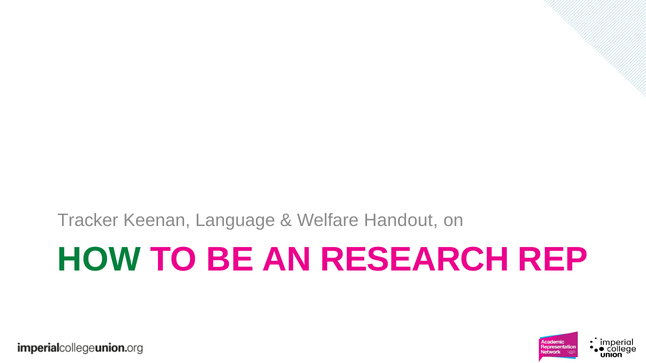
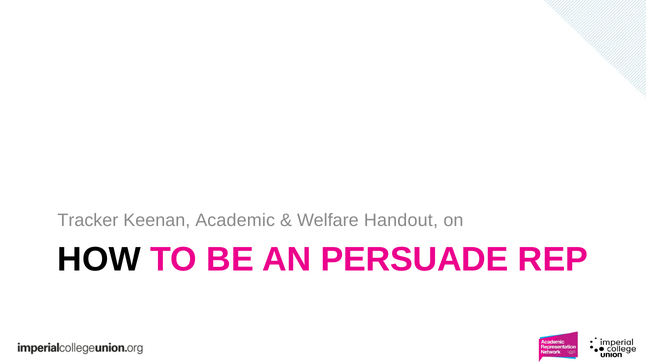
Language: Language -> Academic (235, 221)
HOW colour: green -> black (99, 260)
RESEARCH: RESEARCH -> PERSUADE (415, 260)
